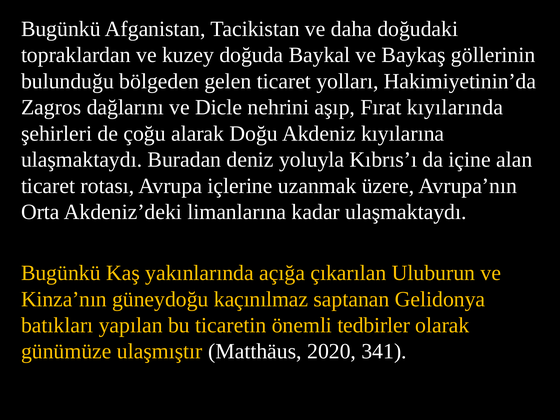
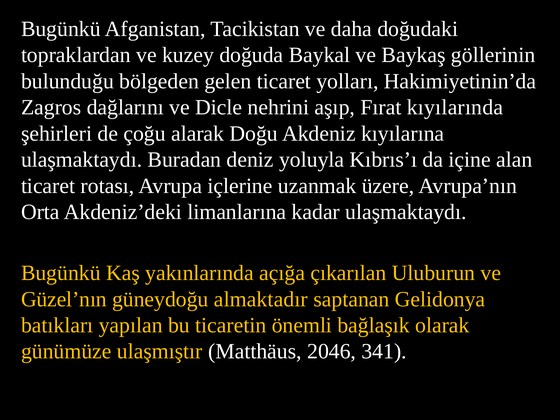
Kinza’nın: Kinza’nın -> Güzel’nın (64, 299)
kaçınılmaz: kaçınılmaz -> almaktadır (261, 299)
tedbirler: tedbirler -> bağlaşık (374, 325)
2020: 2020 -> 2046 (332, 351)
